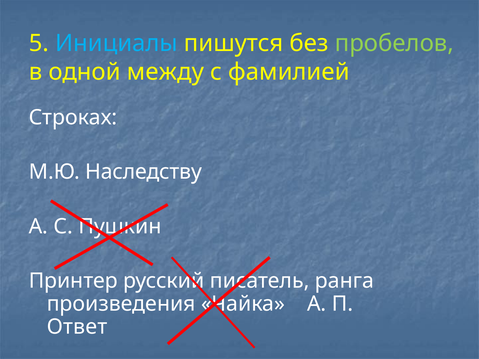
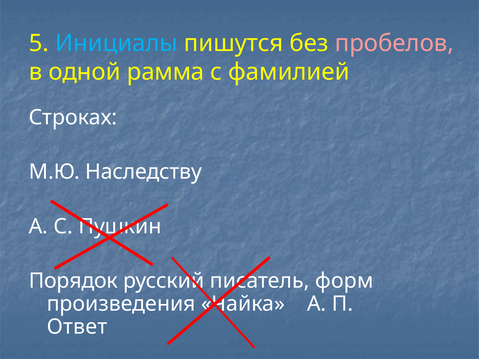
пробелов colour: light green -> pink (394, 43)
между: между -> рамма (166, 72)
Принтер: Принтер -> Порядок (73, 281)
ранга: ранга -> форм (344, 281)
